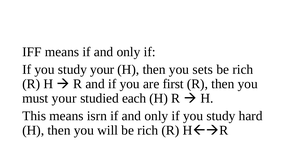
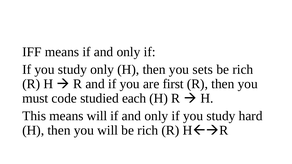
study your: your -> only (102, 70)
must your: your -> code (64, 98)
means isrn: isrn -> will (97, 116)
